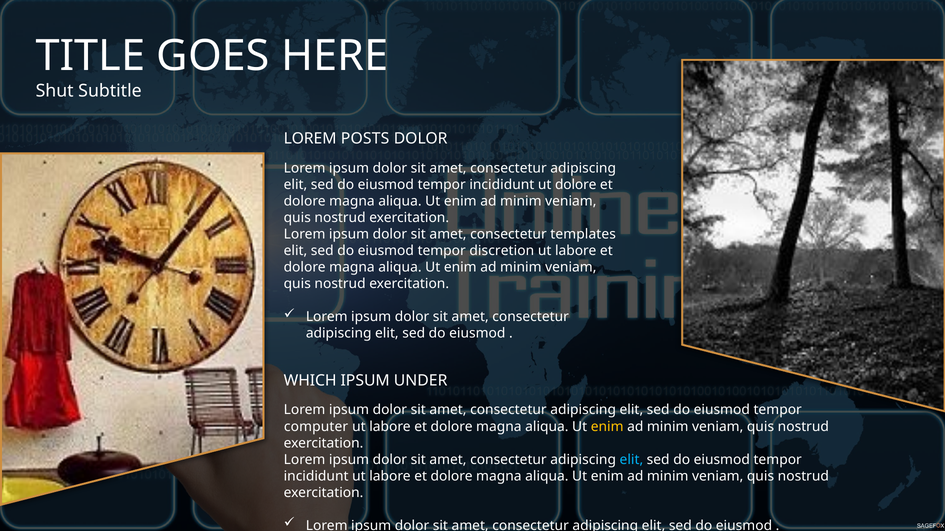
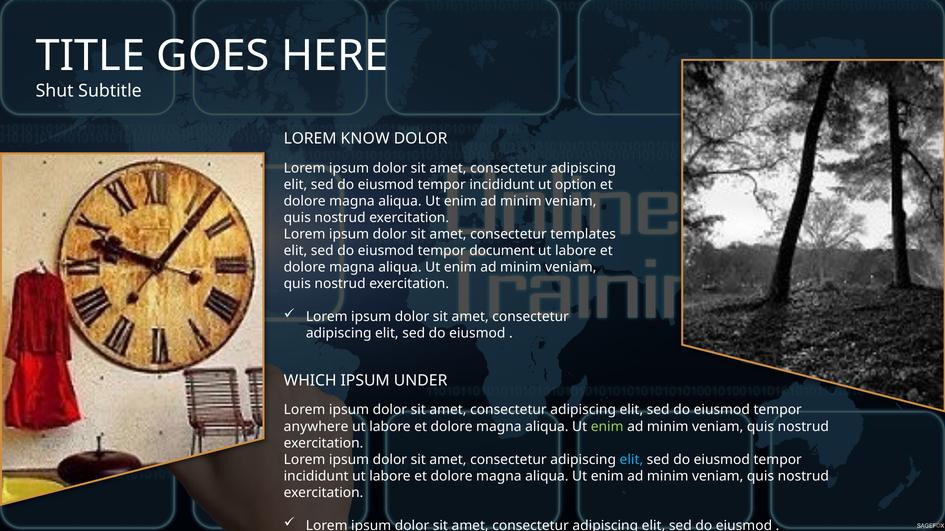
POSTS: POSTS -> KNOW (365, 139)
ut dolore: dolore -> option (576, 185)
discretion: discretion -> document (502, 251)
computer: computer -> anywhere (316, 427)
enim colour: yellow -> light green (607, 427)
